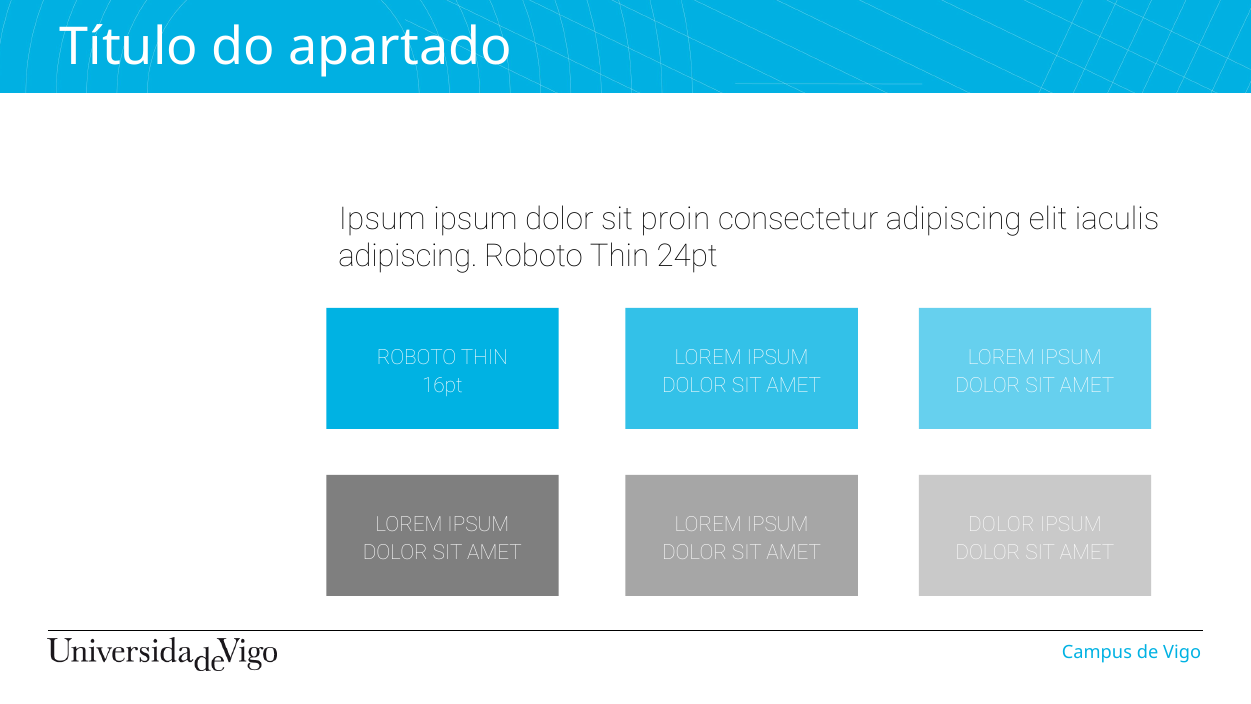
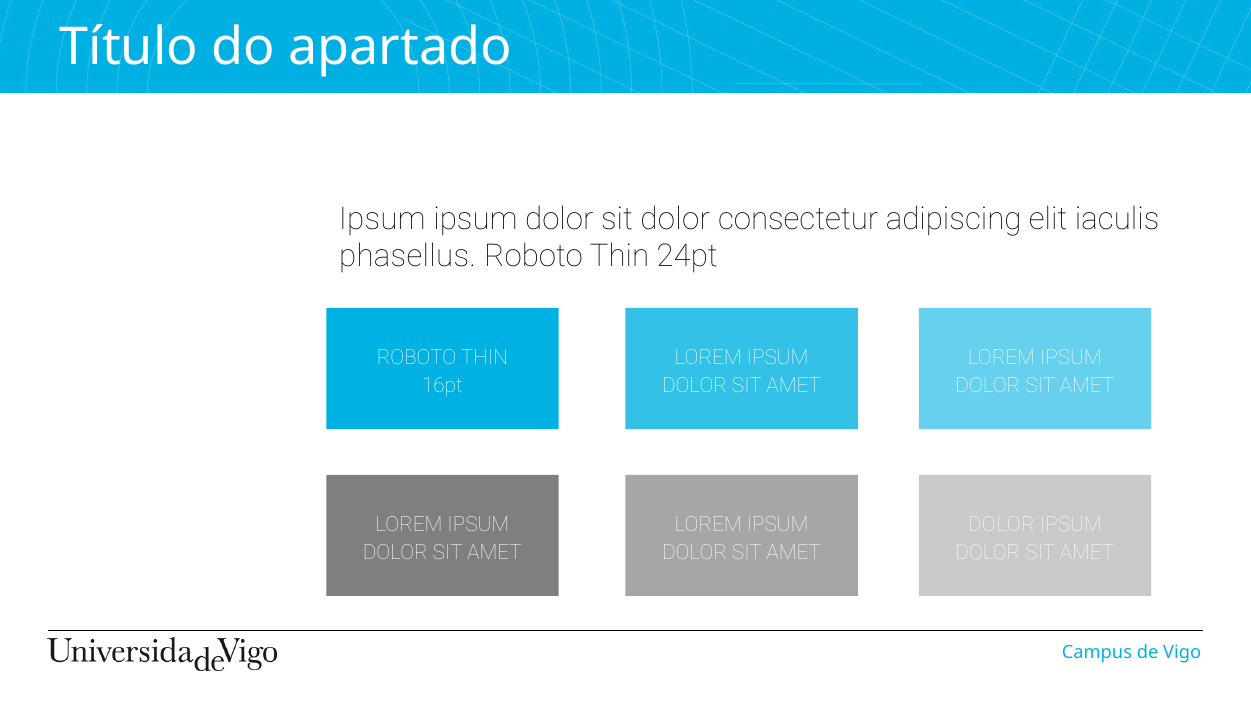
sit proin: proin -> dolor (675, 219)
adipiscing: adipiscing -> phasellus (408, 256)
